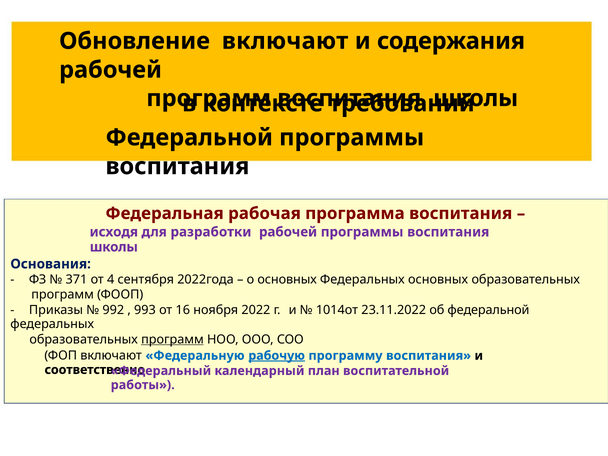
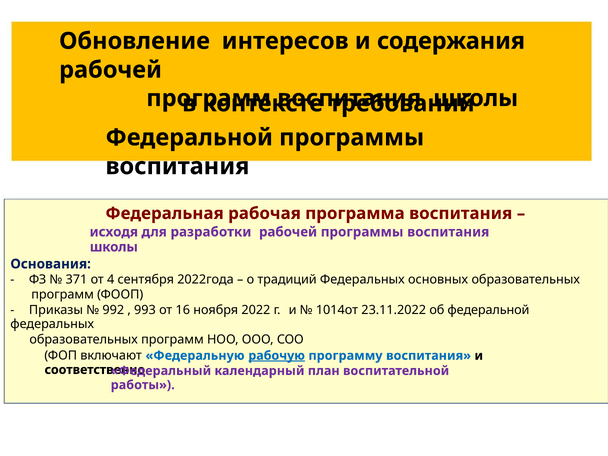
Обновление включают: включают -> интересов (285, 41)
о основных: основных -> традиций (287, 280)
программ underline: present -> none (172, 339)
